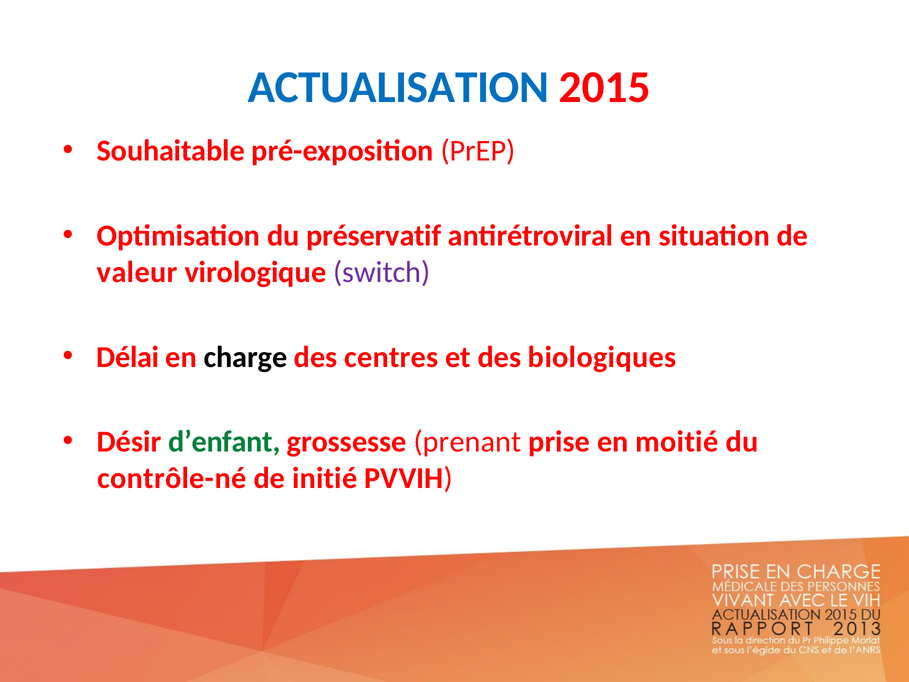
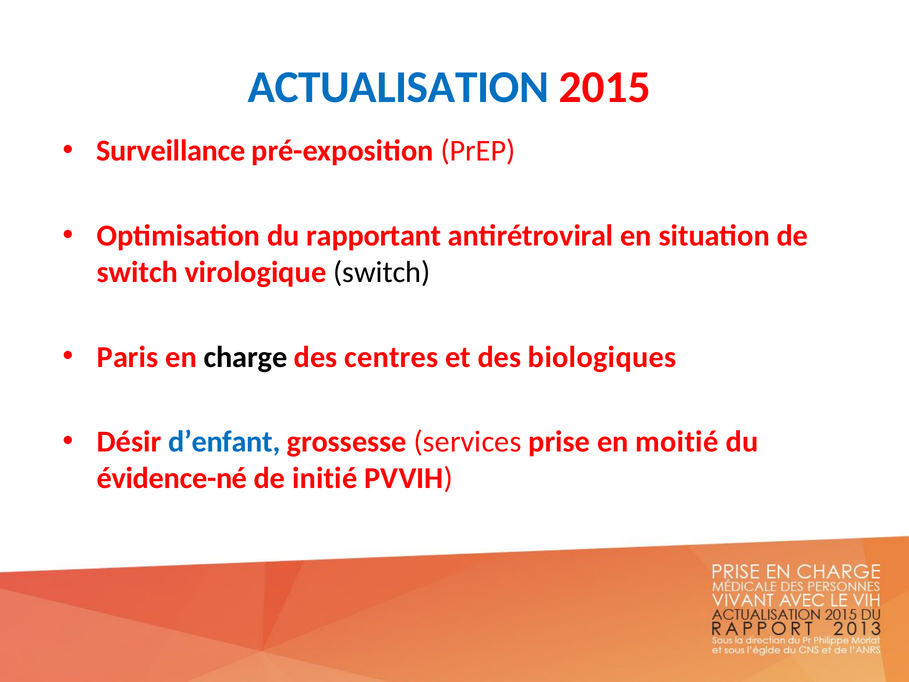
Souhaitable: Souhaitable -> Surveillance (171, 151)
préservatif: préservatif -> rapportant (374, 236)
valeur: valeur -> switch (137, 272)
switch colour: purple -> black (382, 272)
Délai: Délai -> Paris (128, 357)
d’enfant colour: green -> blue (224, 442)
prenant: prenant -> services (468, 442)
contrôle-né: contrôle-né -> évidence-né (172, 478)
